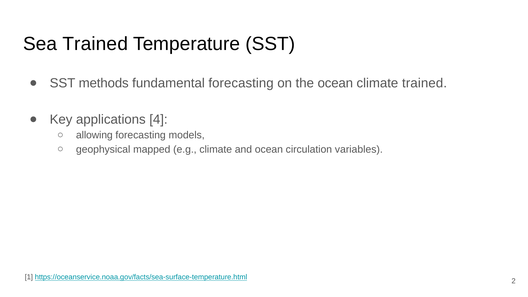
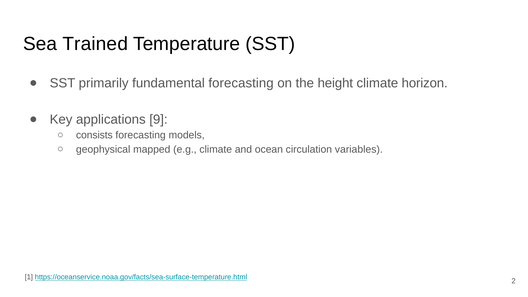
methods: methods -> primarily (104, 83)
the ocean: ocean -> height (335, 83)
climate trained: trained -> horizon (425, 83)
4: 4 -> 9 (158, 119)
allowing: allowing -> consists (94, 135)
